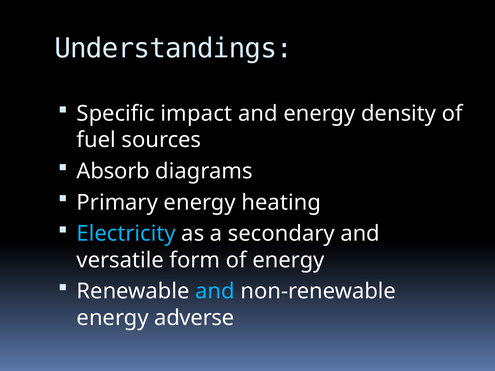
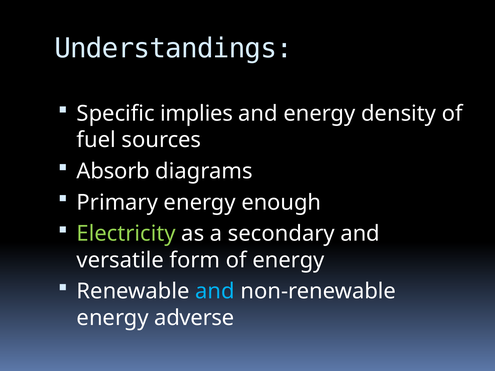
impact: impact -> implies (197, 114)
heating: heating -> enough (281, 203)
Electricity colour: light blue -> light green (126, 234)
